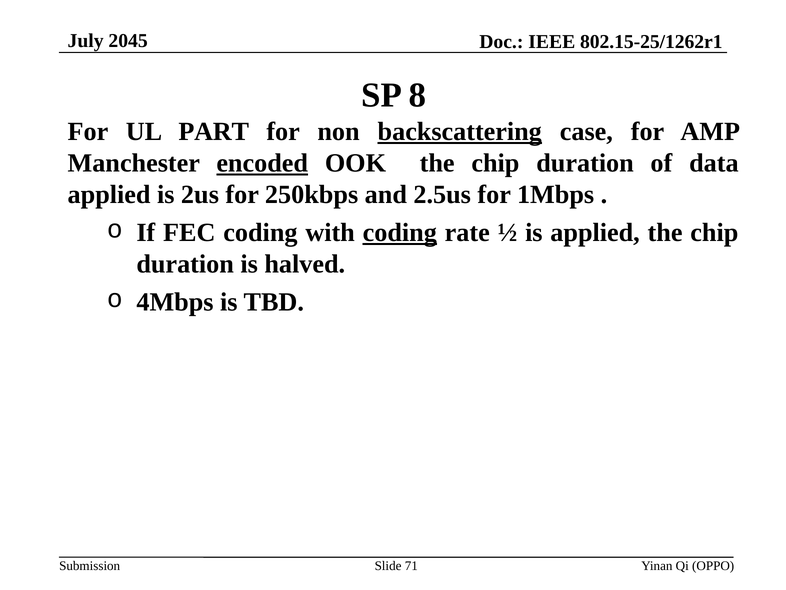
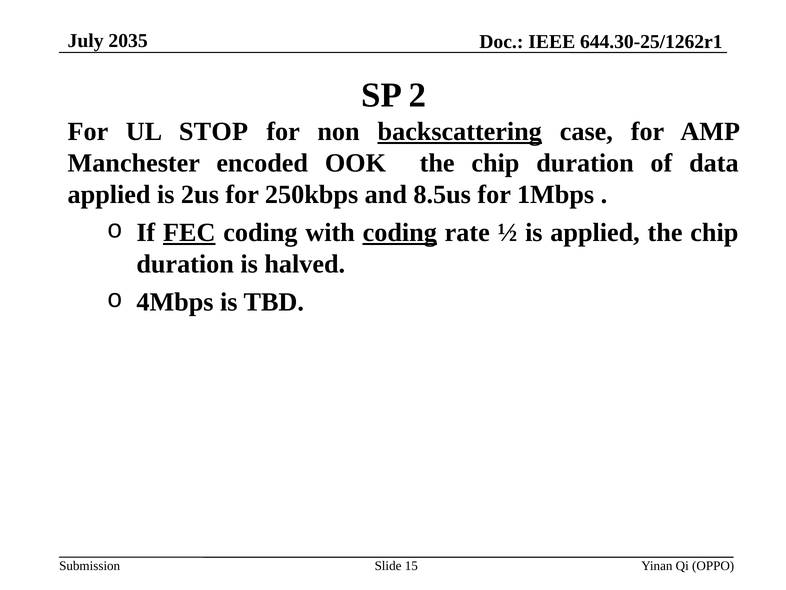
2045: 2045 -> 2035 (128, 41)
802.15-25/1262r1: 802.15-25/1262r1 -> 644.30-25/1262r1 (651, 42)
8: 8 -> 2 (418, 95)
PART: PART -> STOP (213, 132)
encoded underline: present -> none (262, 163)
2.5us: 2.5us -> 8.5us (442, 195)
FEC underline: none -> present (189, 233)
71: 71 -> 15 (411, 565)
